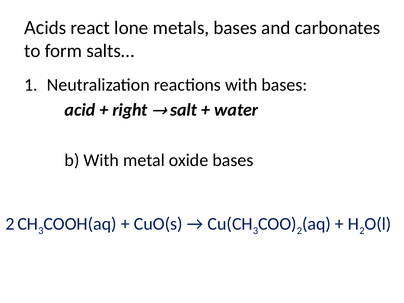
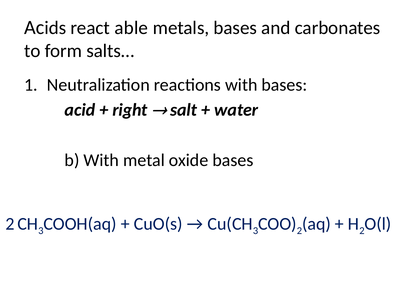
lone: lone -> able (131, 28)
